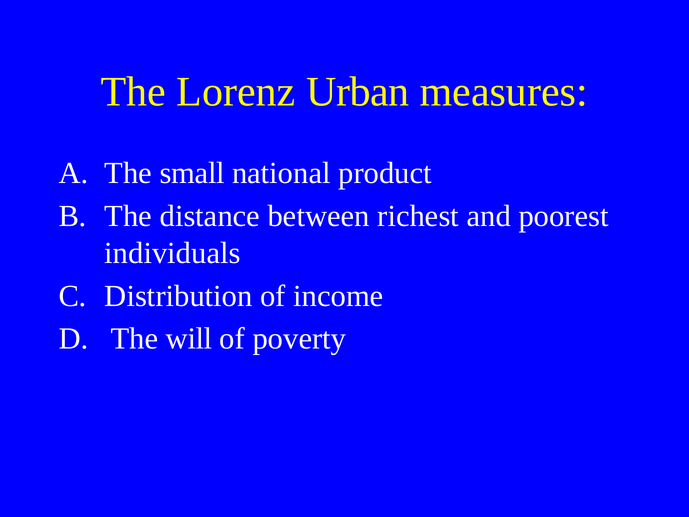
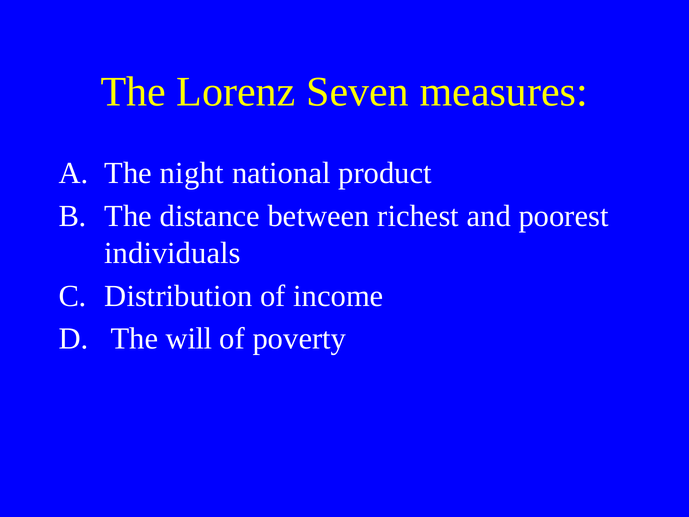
Urban: Urban -> Seven (358, 92)
small: small -> night (192, 173)
